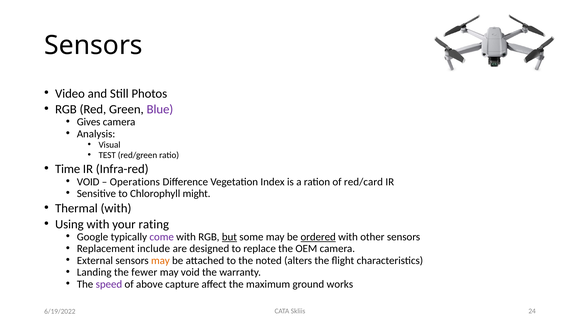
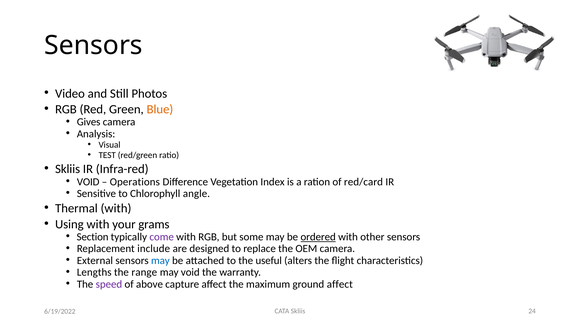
Blue colour: purple -> orange (160, 109)
Time: Time -> Skliis (68, 169)
might: might -> angle (196, 194)
rating: rating -> grams (154, 224)
Google: Google -> Section (93, 237)
but underline: present -> none (229, 237)
may colour: orange -> blue (160, 261)
noted: noted -> useful (269, 261)
Landing: Landing -> Lengths (94, 273)
fewer: fewer -> range (144, 273)
ground works: works -> affect (340, 284)
